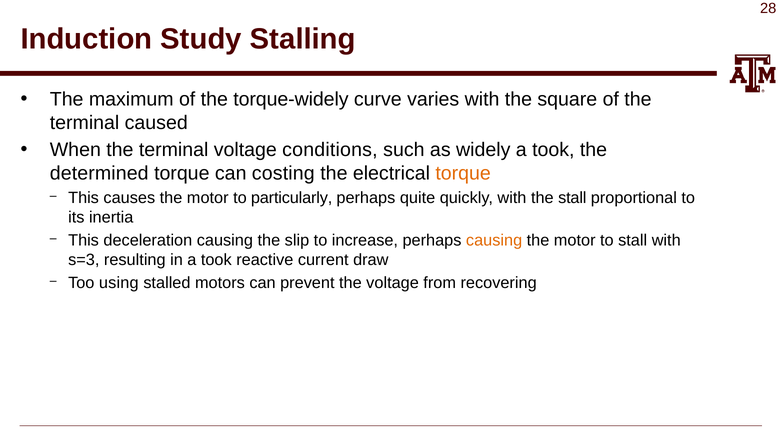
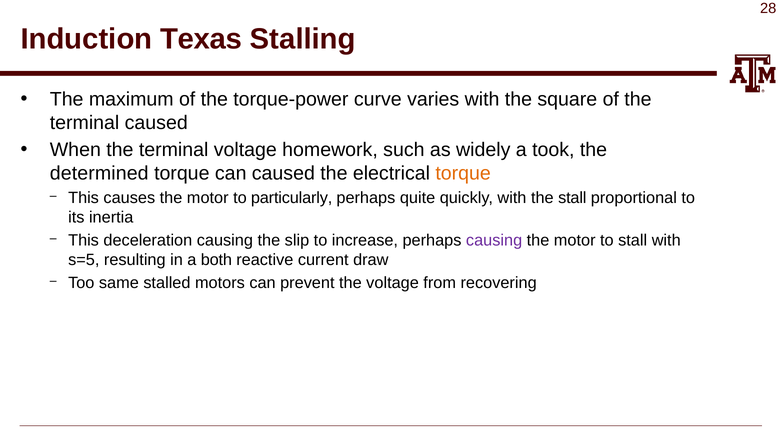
Study: Study -> Texas (201, 39)
torque-widely: torque-widely -> torque-power (291, 99)
conditions: conditions -> homework (330, 150)
can costing: costing -> caused (283, 173)
causing colour: orange -> purple (494, 240)
s=3: s=3 -> s=5 (84, 260)
in a took: took -> both (216, 260)
using: using -> same (119, 283)
